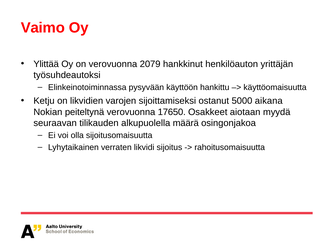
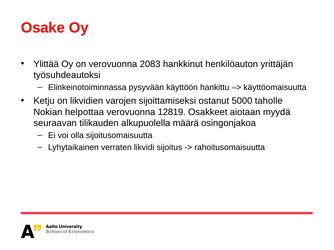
Vaimo: Vaimo -> Osake (43, 28)
2079: 2079 -> 2083 (150, 64)
aikana: aikana -> taholle (269, 101)
peiteltynä: peiteltynä -> helpottaa (84, 112)
17650: 17650 -> 12819 (172, 112)
